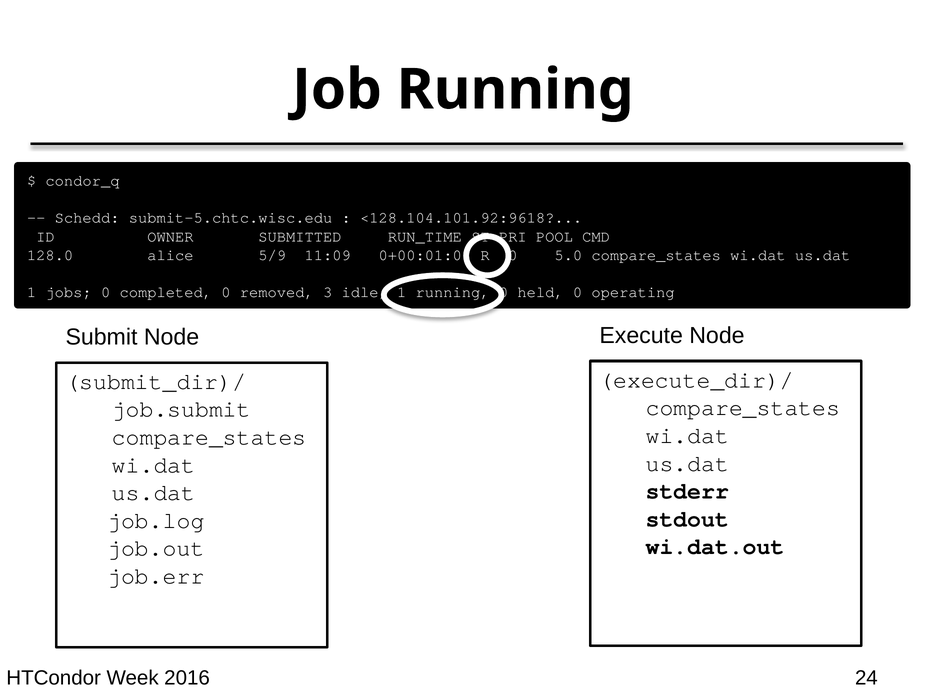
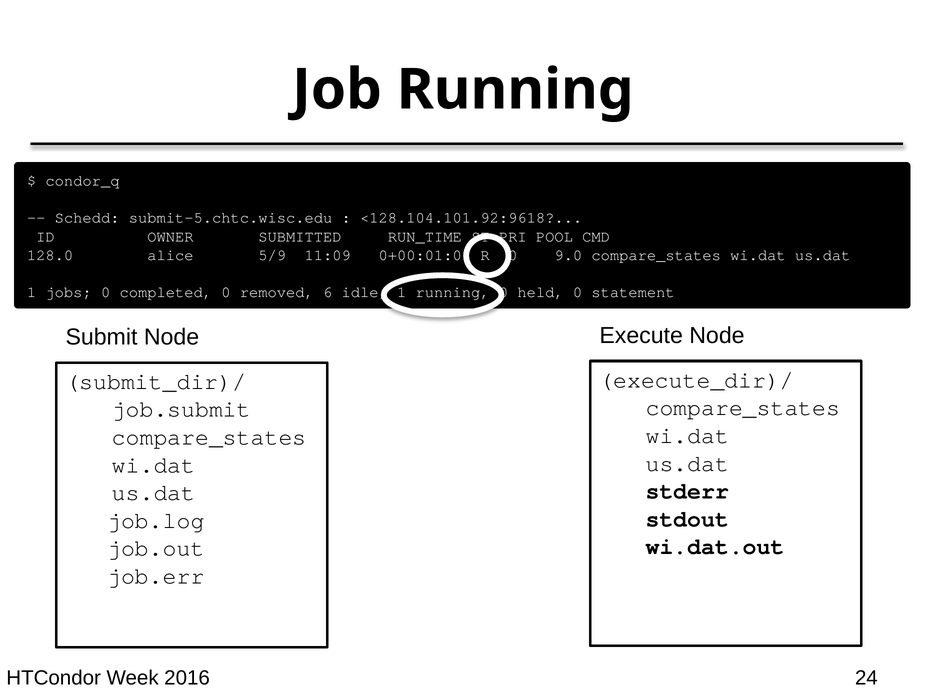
5.0: 5.0 -> 9.0 (568, 255)
3: 3 -> 6 (328, 292)
operating: operating -> statement (633, 292)
